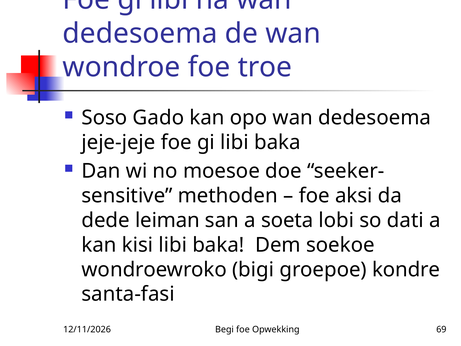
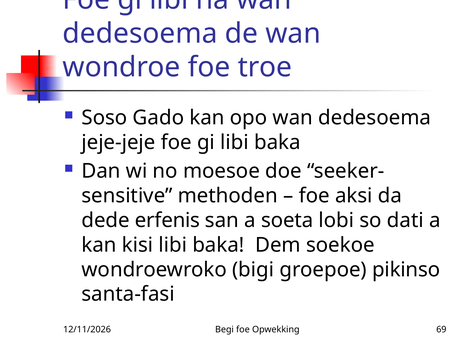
leiman: leiman -> erfenis (167, 220)
kondre: kondre -> pikinso (406, 269)
